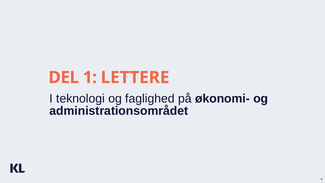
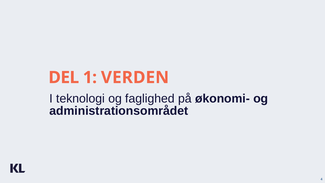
LETTERE: LETTERE -> VERDEN (135, 77)
